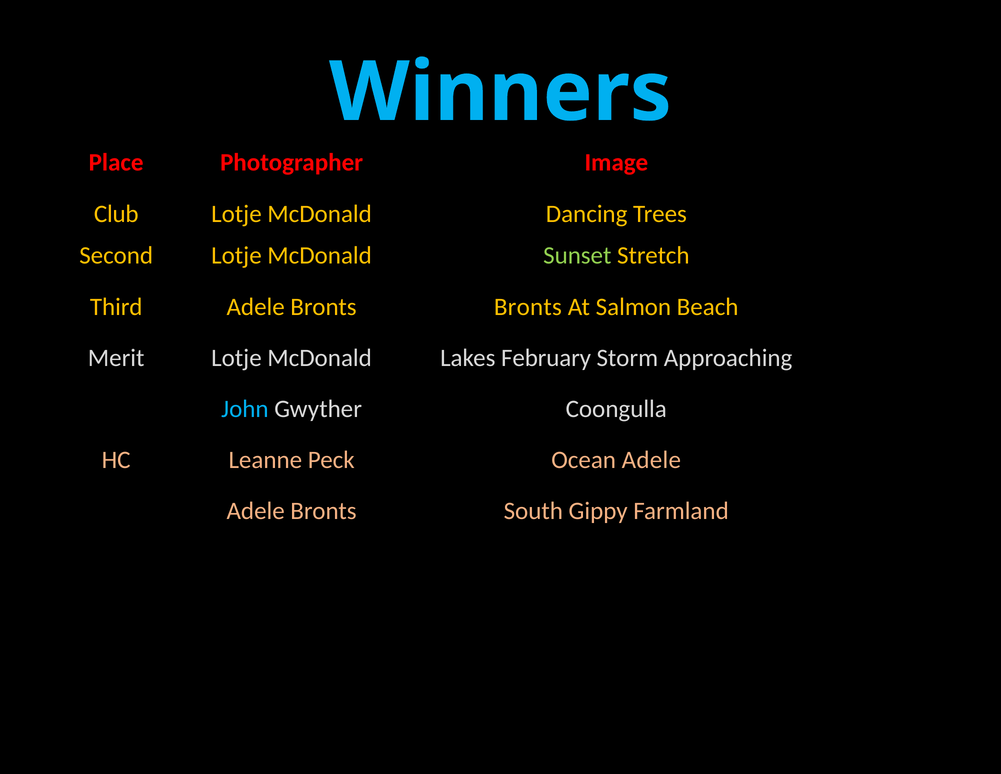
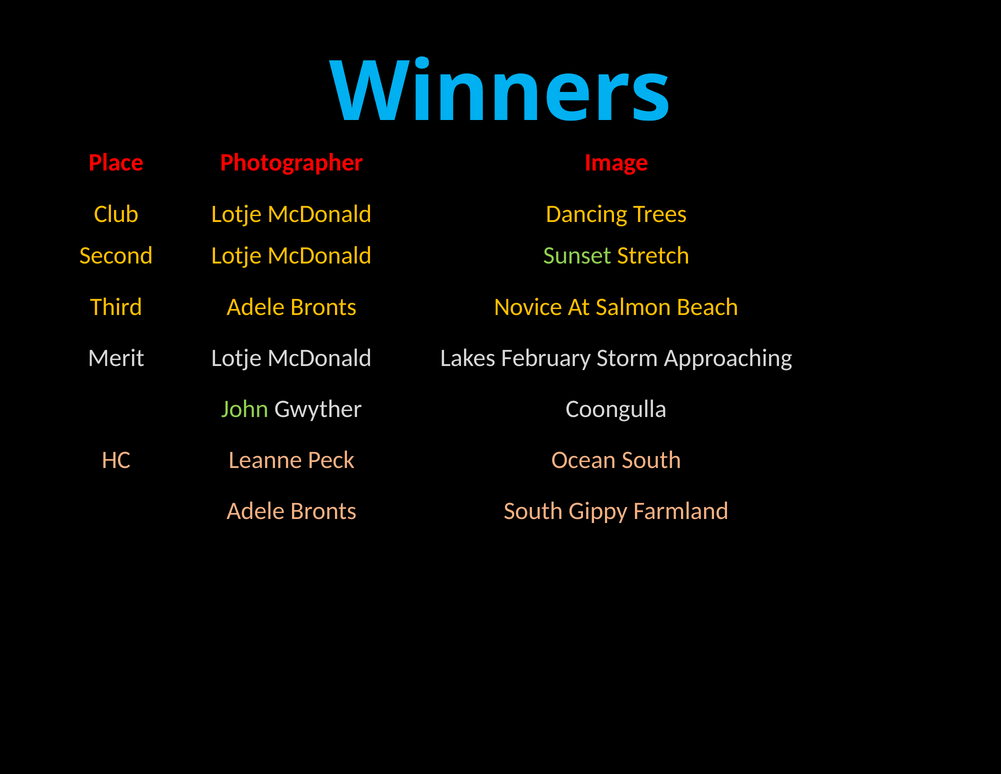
Bronts Bronts: Bronts -> Novice (528, 307)
John colour: light blue -> light green (245, 409)
Ocean Adele: Adele -> South (651, 460)
